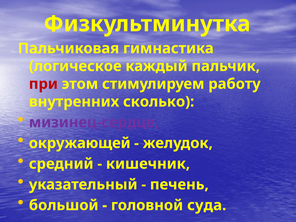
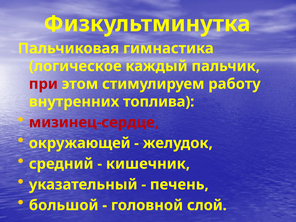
сколько: сколько -> топлива (159, 102)
мизинец-сердце colour: purple -> red (94, 122)
суда: суда -> слой (207, 205)
